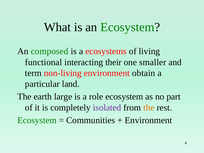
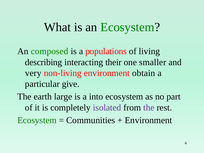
ecosystems: ecosystems -> populations (106, 51)
functional: functional -> describing (44, 62)
term: term -> very (33, 73)
land: land -> give (71, 84)
role: role -> into (96, 97)
the colour: orange -> purple (149, 108)
